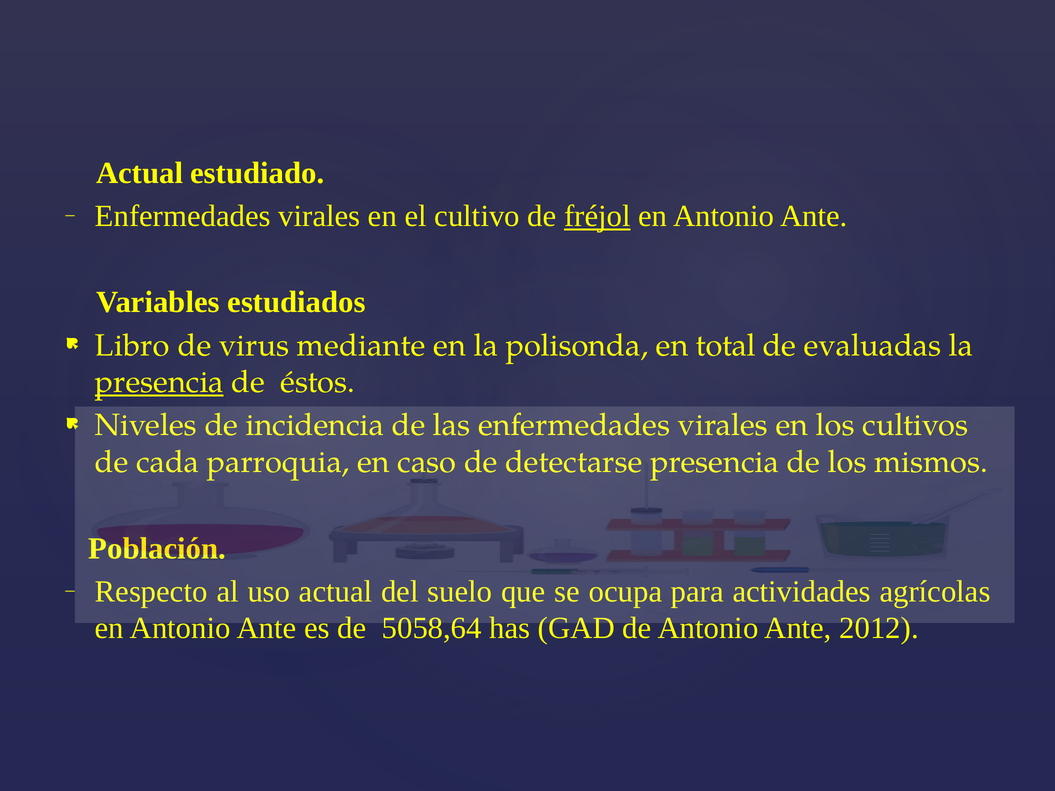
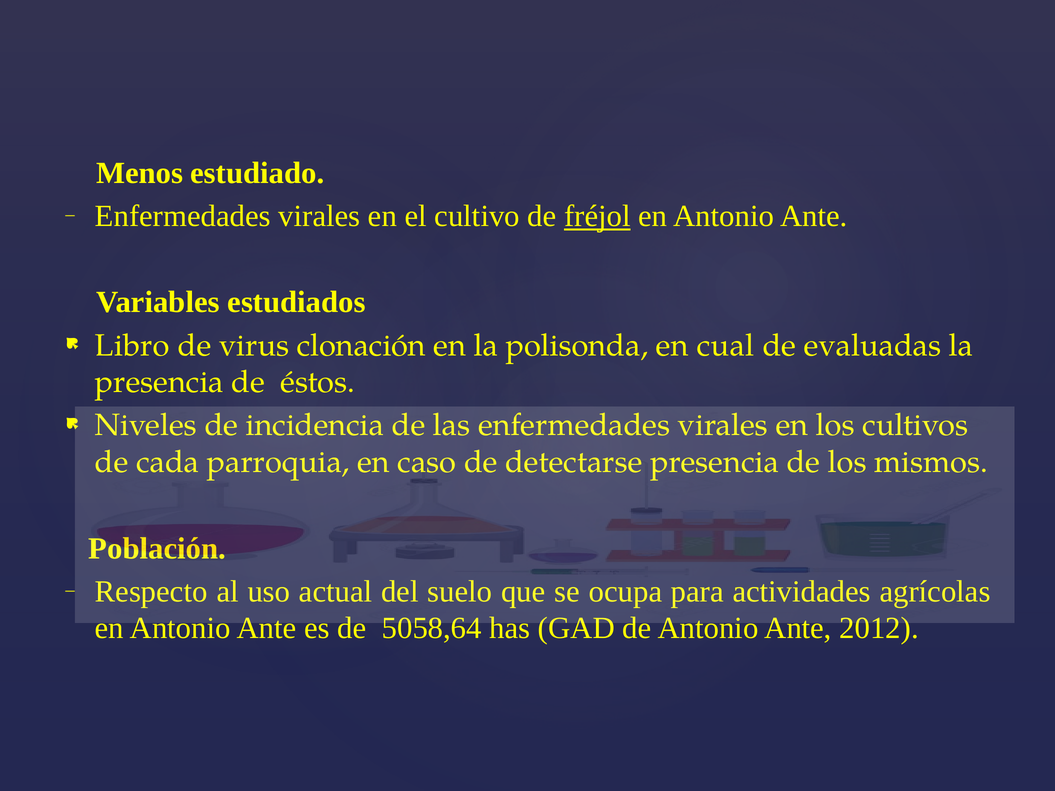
Actual: Actual -> Menos (140, 173)
mediante: mediante -> clonación (361, 345)
total: total -> cual (726, 345)
presencia underline: present -> none (159, 382)
